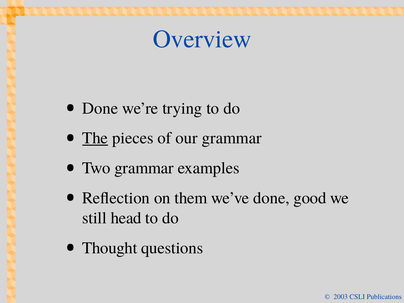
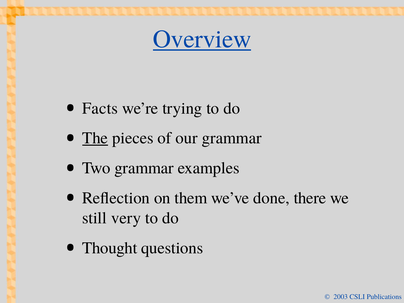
Overview underline: none -> present (202, 39)
Done: Done -> Facts (100, 108)
good: good -> there (310, 198)
head: head -> very (126, 218)
